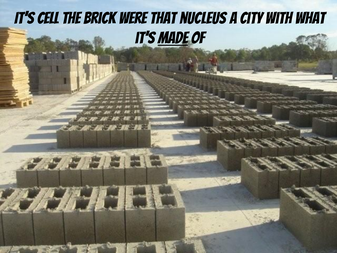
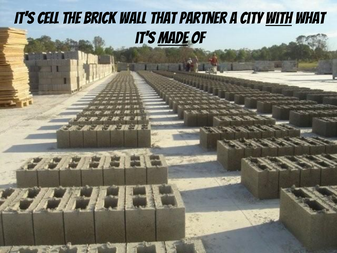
were: were -> wall (133, 18)
nucleus: nucleus -> partner (203, 18)
with underline: none -> present (279, 18)
